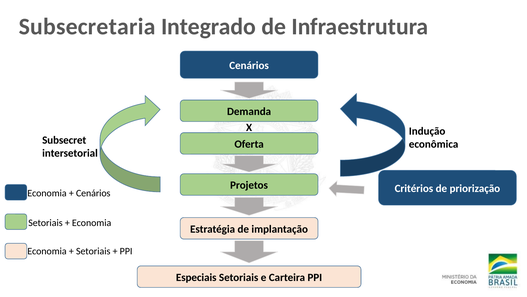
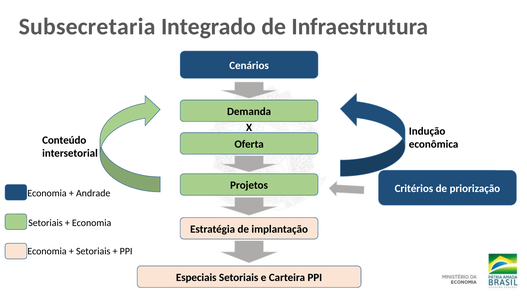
Subsecret: Subsecret -> Conteúdo (64, 140)
Cenários: Cenários -> Andrade (93, 193)
